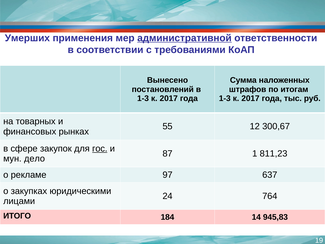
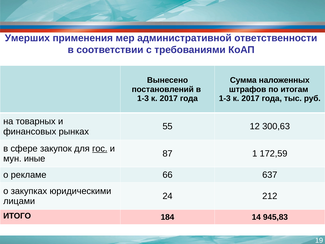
административной underline: present -> none (184, 38)
300,67: 300,67 -> 300,63 (276, 126)
811,23: 811,23 -> 172,59 (274, 153)
дело: дело -> иные (35, 159)
97: 97 -> 66 (168, 175)
764: 764 -> 212 (270, 196)
